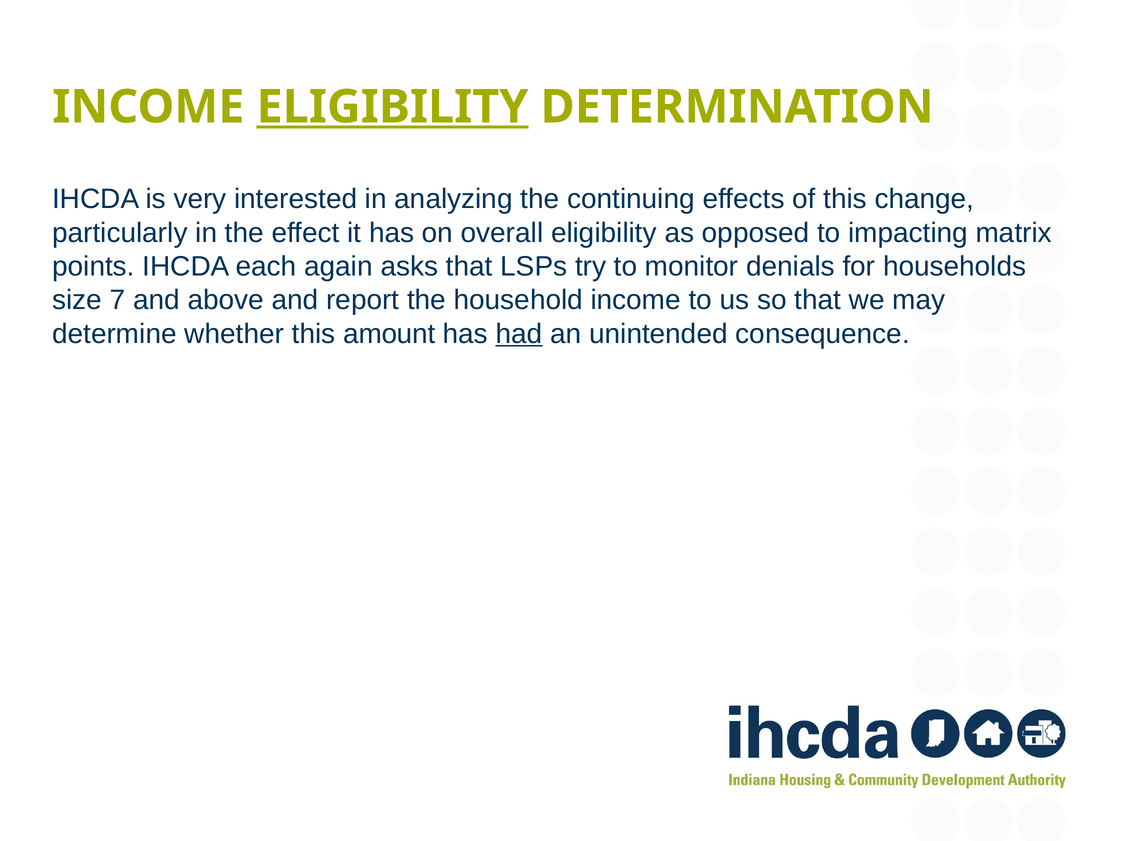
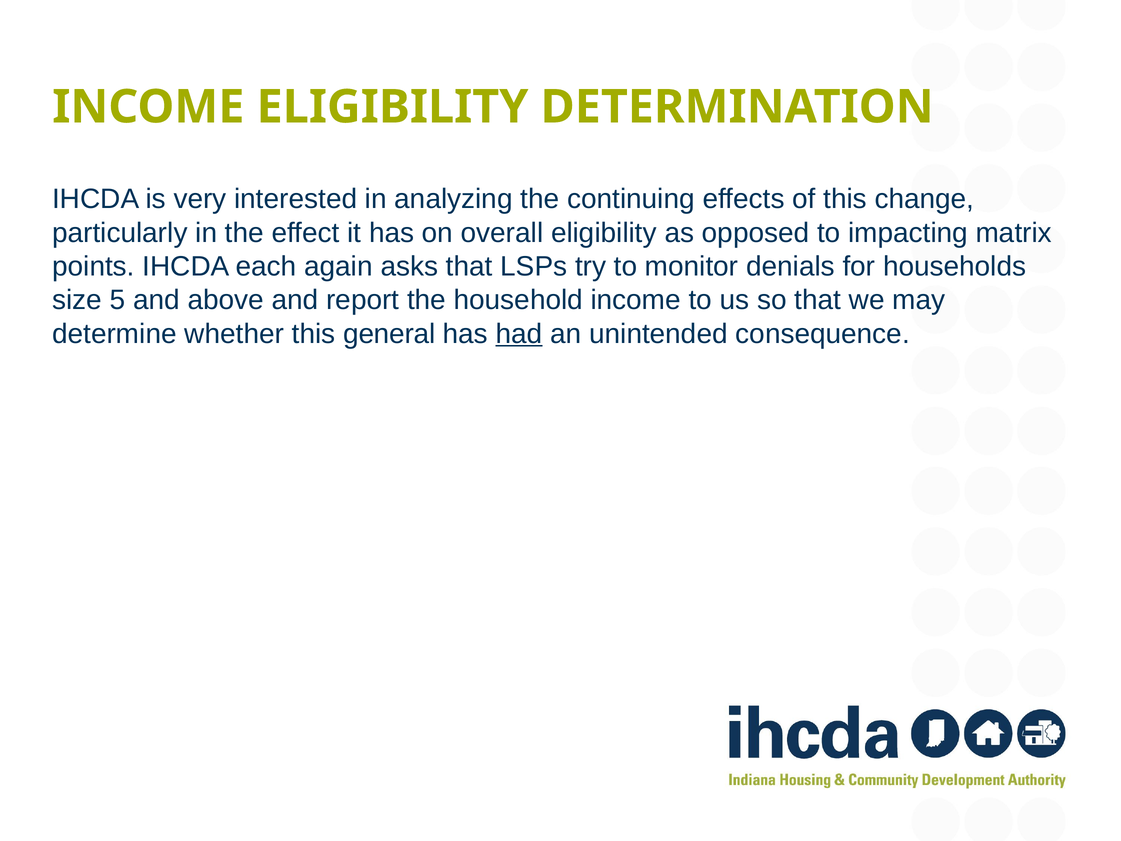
ELIGIBILITY underline: present -> none (392, 107)
7: 7 -> 5 (118, 300)
amount: amount -> general (389, 334)
